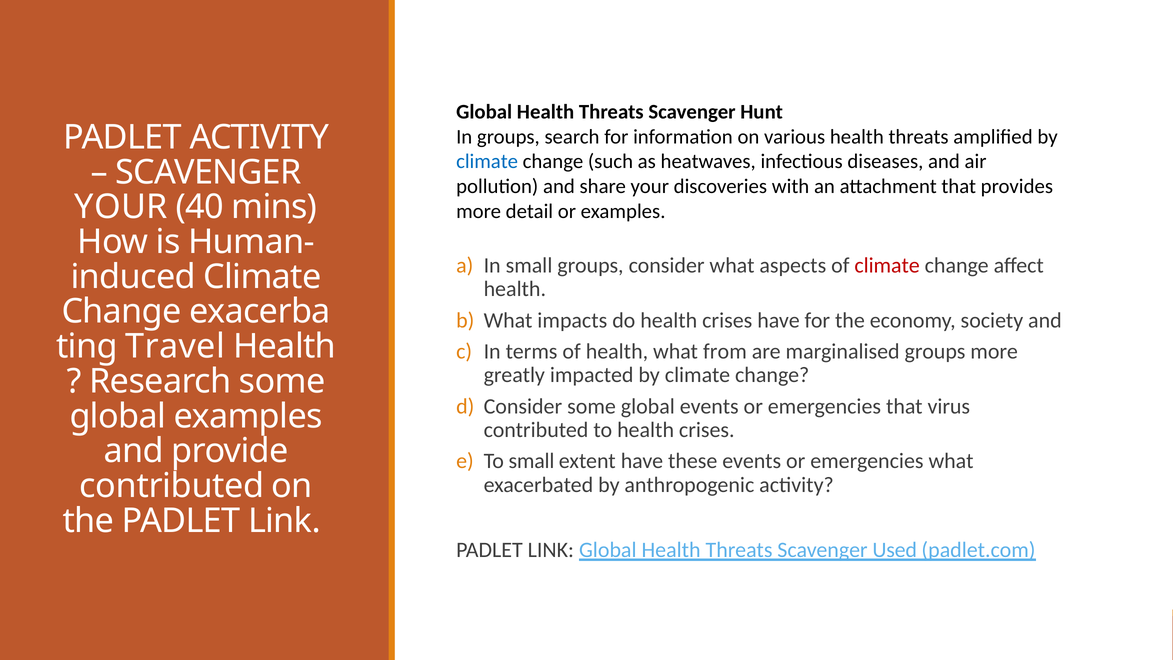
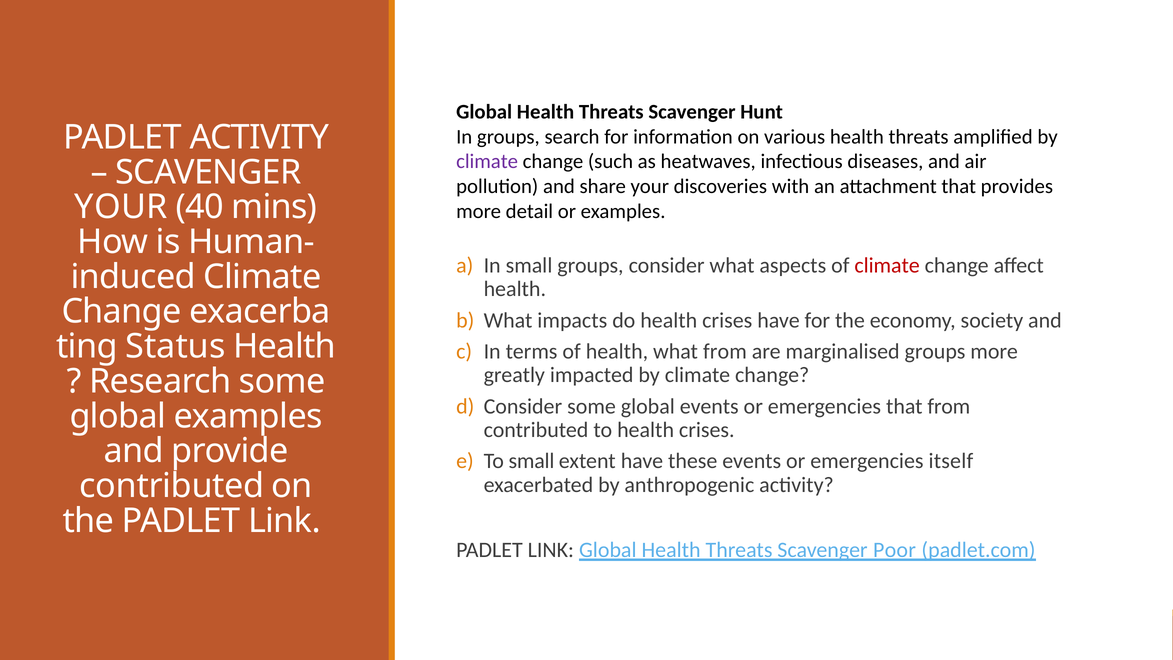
climate colour: blue -> purple (487, 162)
Travel: Travel -> Status (175, 346)
that virus: virus -> from (949, 406)
emergencies what: what -> itself (951, 461)
Used: Used -> Poor (895, 550)
